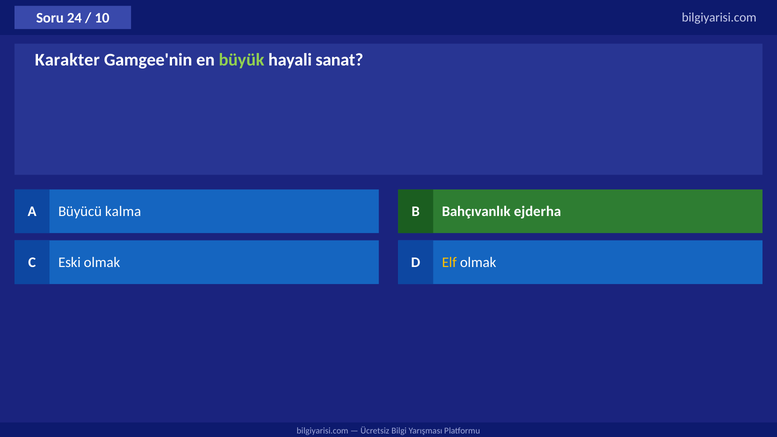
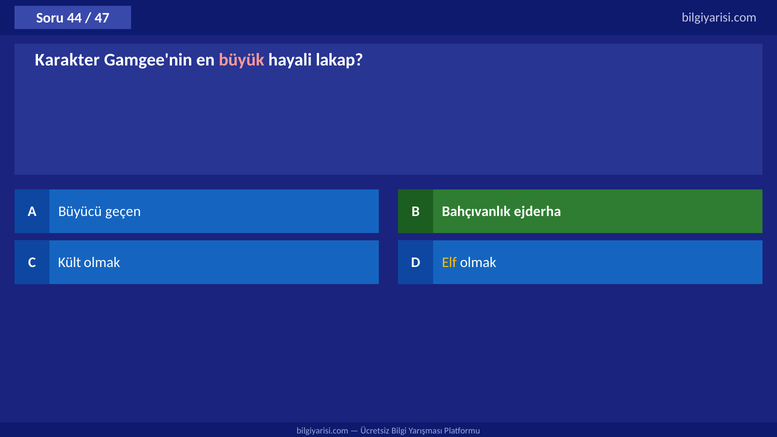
24: 24 -> 44 (74, 18)
10: 10 -> 47 (102, 18)
büyük colour: light green -> pink (242, 60)
sanat: sanat -> lakap (339, 60)
kalma: kalma -> geçen (123, 211)
Eski: Eski -> Kült (70, 262)
